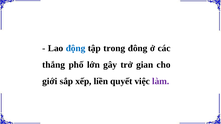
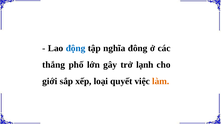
trong: trong -> nghĩa (114, 48)
gian: gian -> lạnh (145, 65)
liền: liền -> loại (101, 81)
làm colour: purple -> orange (161, 81)
